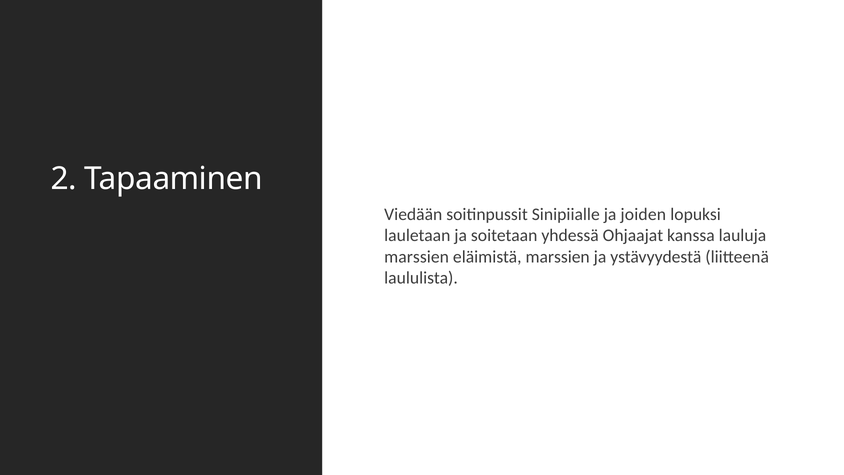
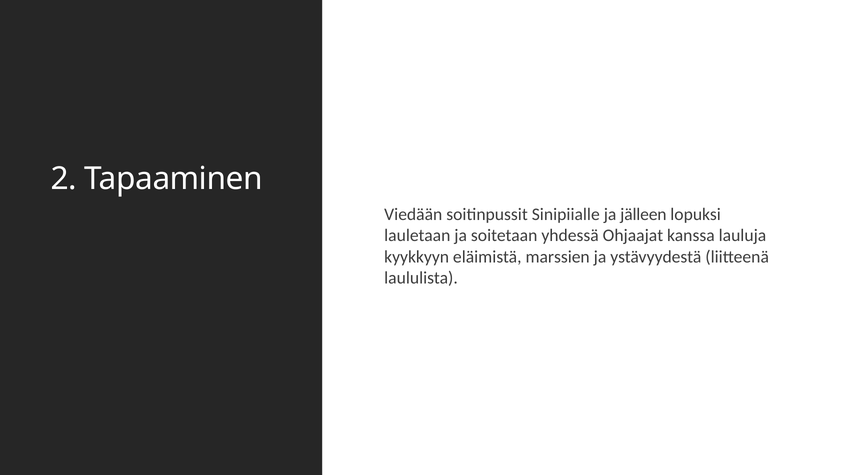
joiden: joiden -> jälleen (643, 214)
marssien: marssien -> kyykkyyn (417, 257)
